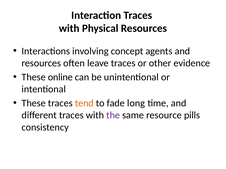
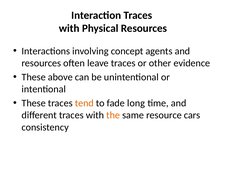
online: online -> above (60, 77)
the colour: purple -> orange (113, 116)
pills: pills -> cars (192, 116)
